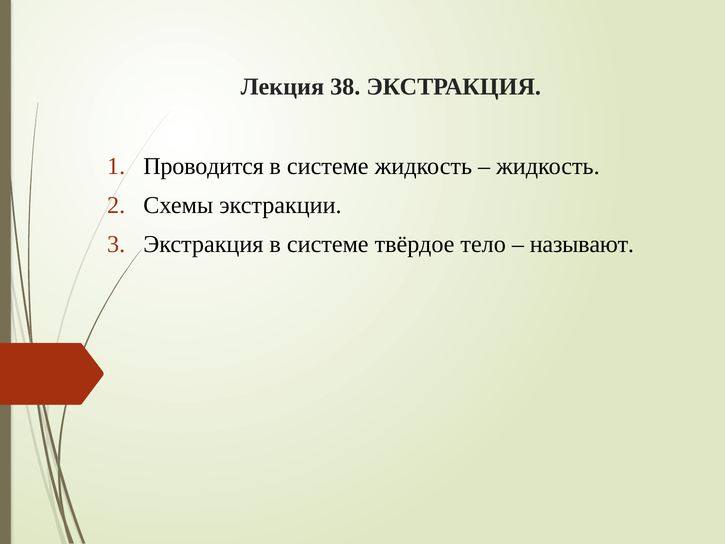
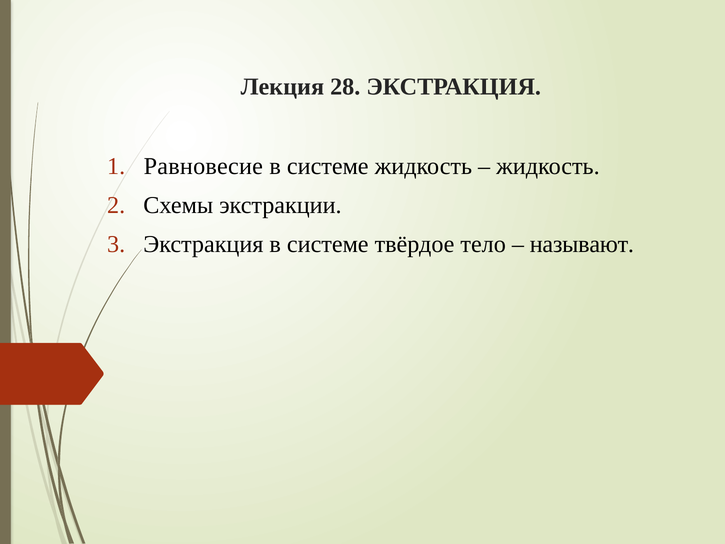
38: 38 -> 28 (345, 87)
Проводится: Проводится -> Равновесие (203, 166)
